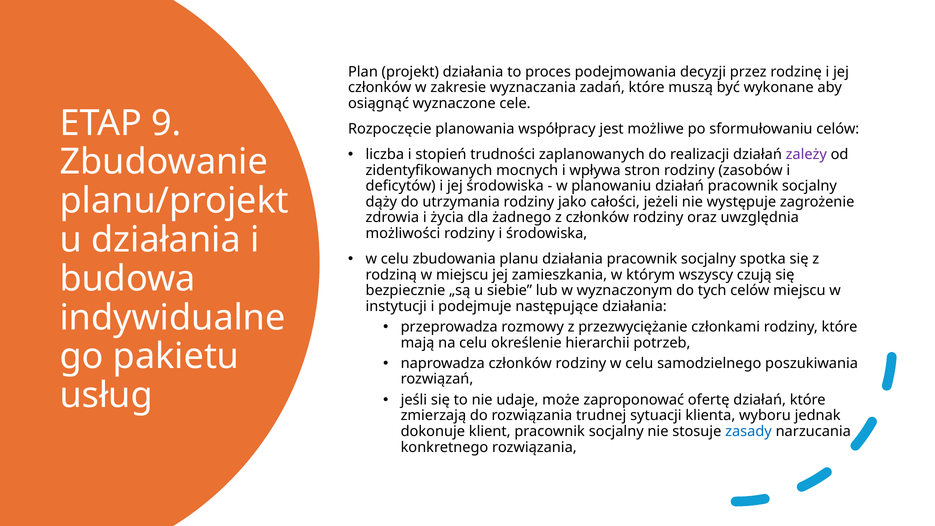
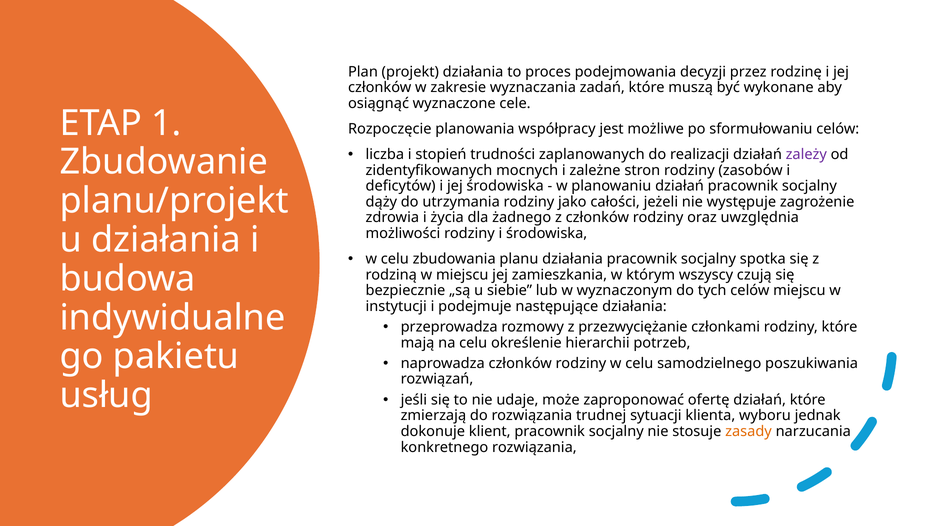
9: 9 -> 1 (166, 123)
wpływa: wpływa -> zależne (595, 170)
zasady colour: blue -> orange (749, 431)
